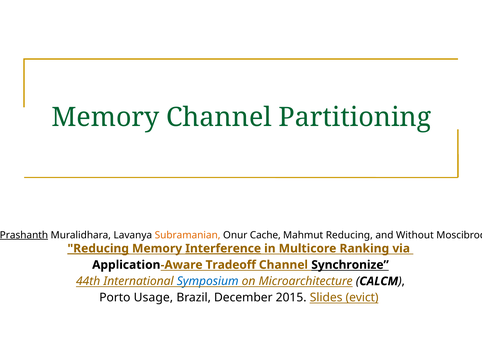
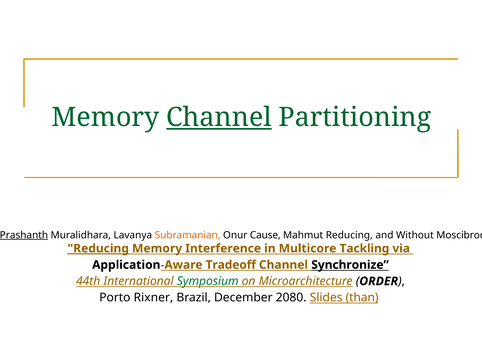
Channel underline: none -> present (219, 118)
Cache: Cache -> Cause (265, 235)
Interference underline: present -> none (223, 249)
Ranking: Ranking -> Tackling (364, 249)
Symposium colour: blue -> green (208, 282)
CALCM: CALCM -> ORDER (379, 282)
Usage: Usage -> Rixner (153, 298)
2015: 2015 -> 2080 (291, 298)
evict: evict -> than (362, 298)
